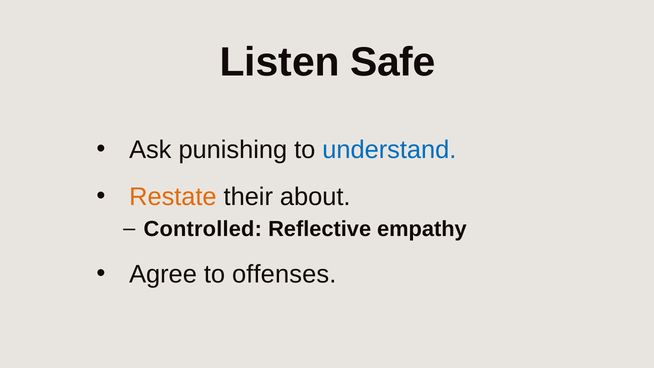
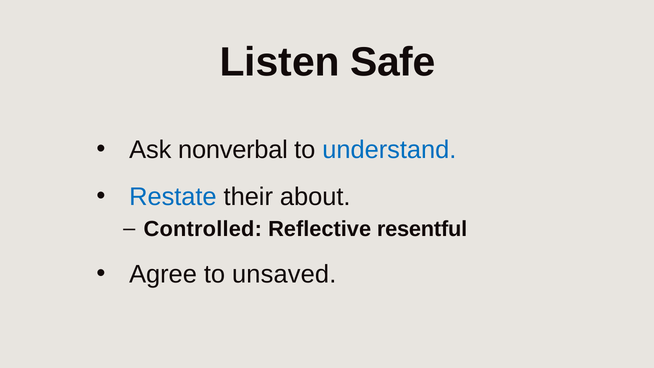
punishing: punishing -> nonverbal (233, 150)
Restate colour: orange -> blue (173, 197)
empathy: empathy -> resentful (422, 229)
offenses: offenses -> unsaved (284, 274)
